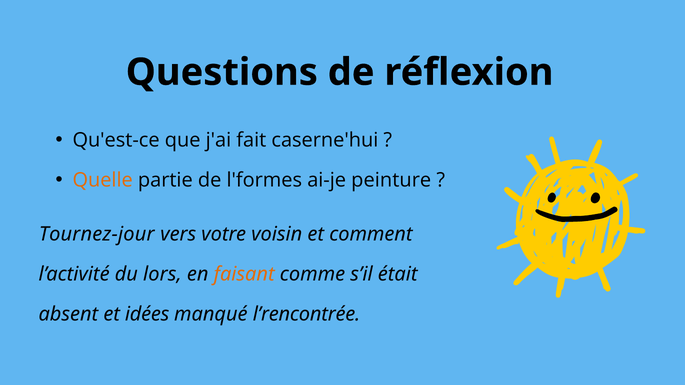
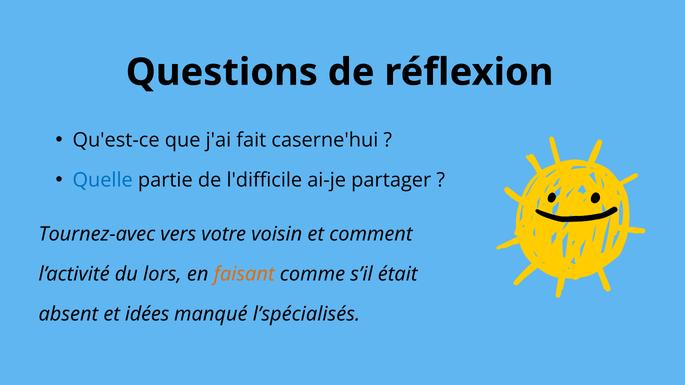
Quelle colour: orange -> blue (103, 180)
l'formes: l'formes -> l'difficile (264, 180)
peinture: peinture -> partager (391, 180)
Tournez-jour: Tournez-jour -> Tournez-avec (97, 234)
l’rencontrée: l’rencontrée -> l’spécialisés (306, 314)
